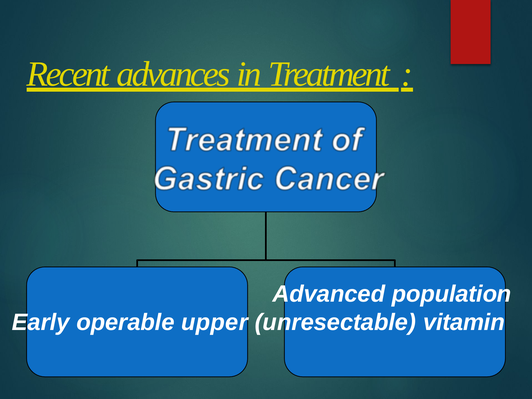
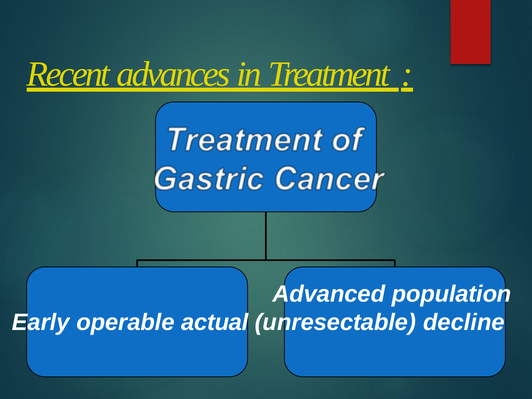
upper: upper -> actual (215, 323)
vitamin: vitamin -> decline (464, 323)
